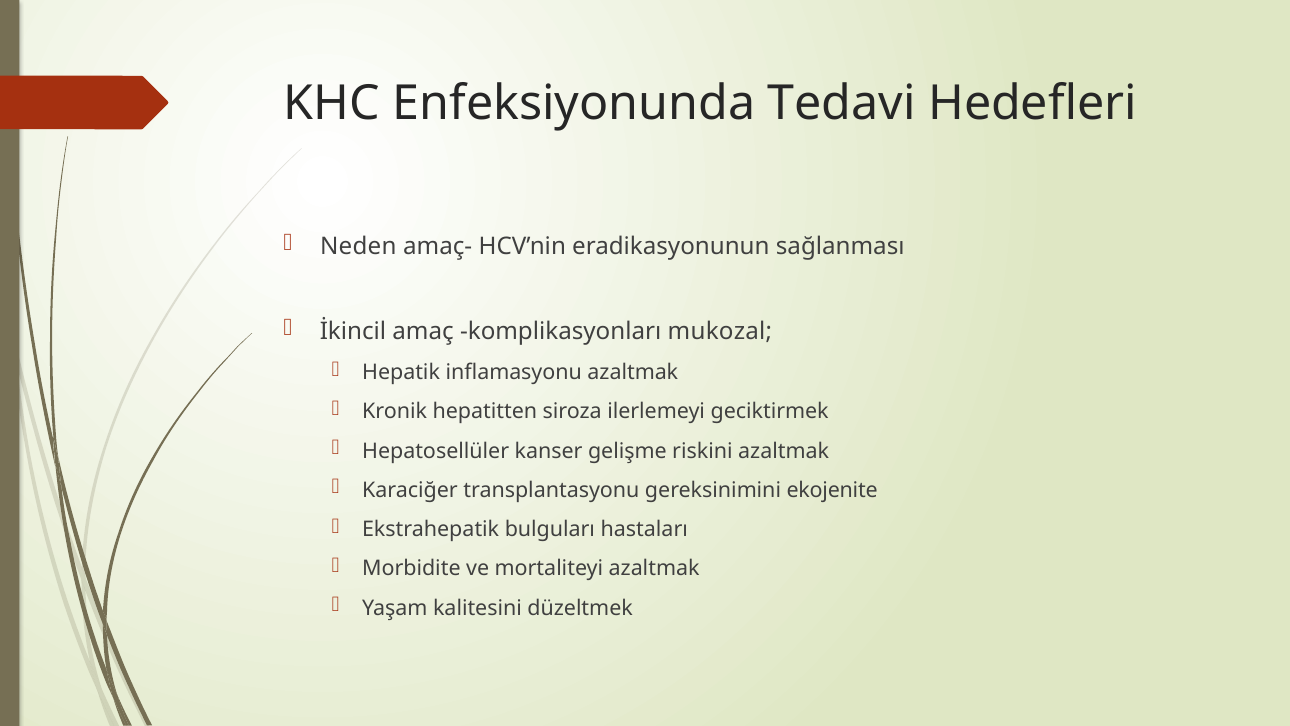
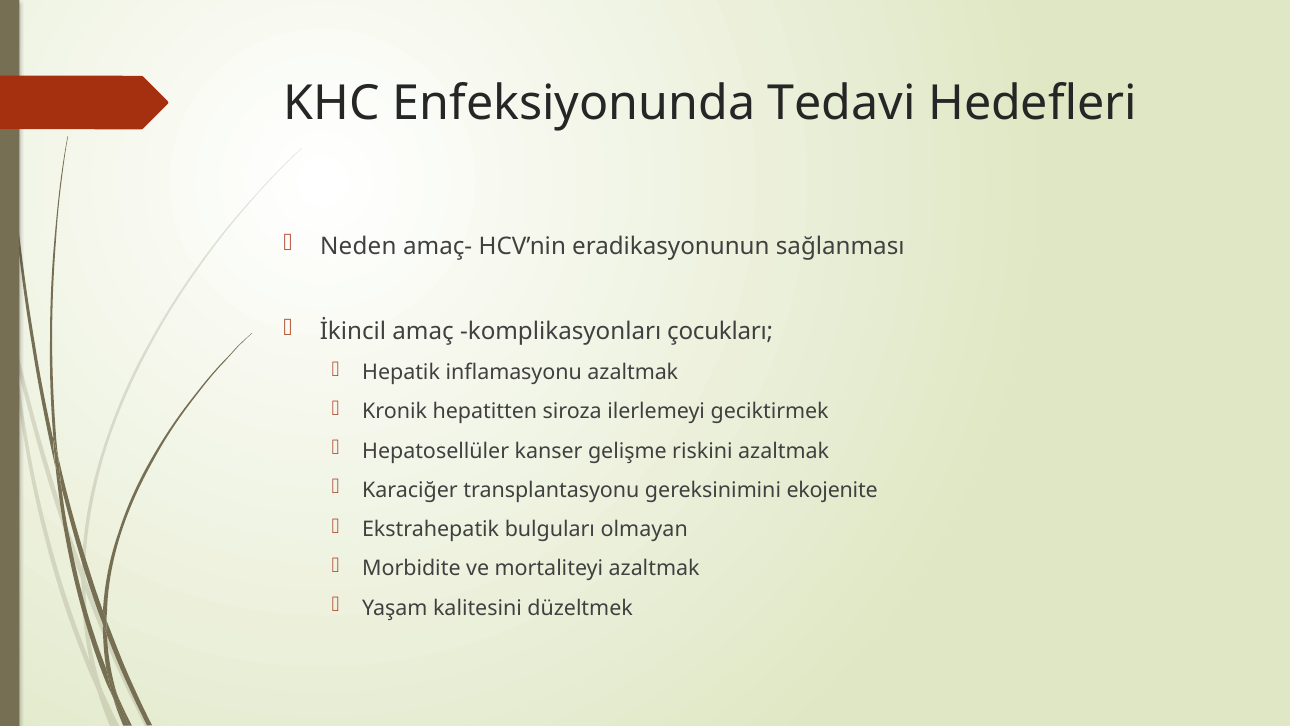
mukozal: mukozal -> çocukları (720, 332)
hastaları: hastaları -> olmayan (644, 529)
